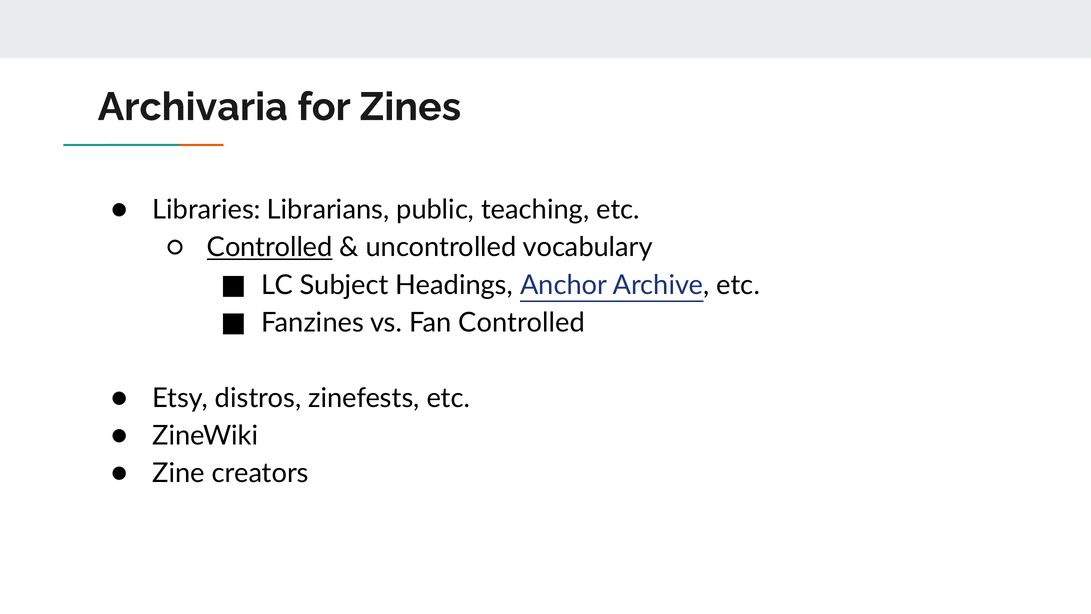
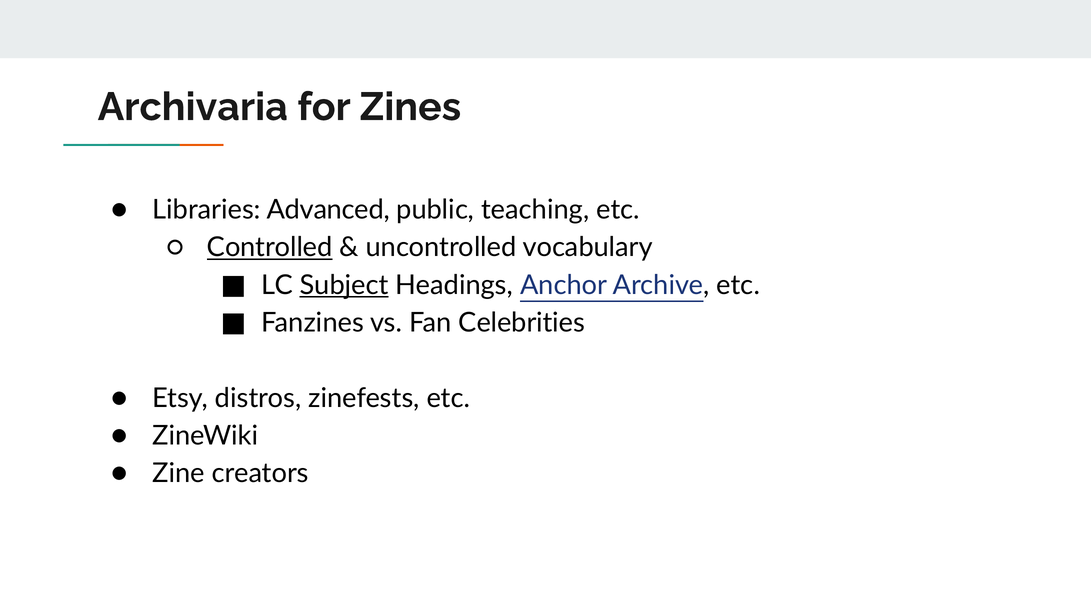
Librarians: Librarians -> Advanced (328, 210)
Subject underline: none -> present (344, 285)
Fan Controlled: Controlled -> Celebrities (522, 323)
